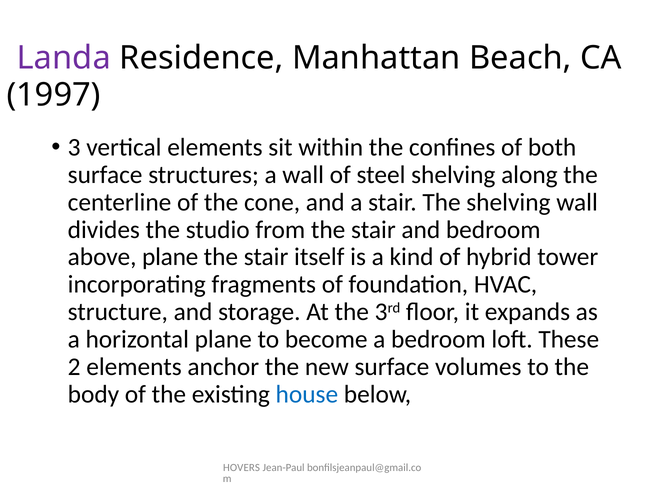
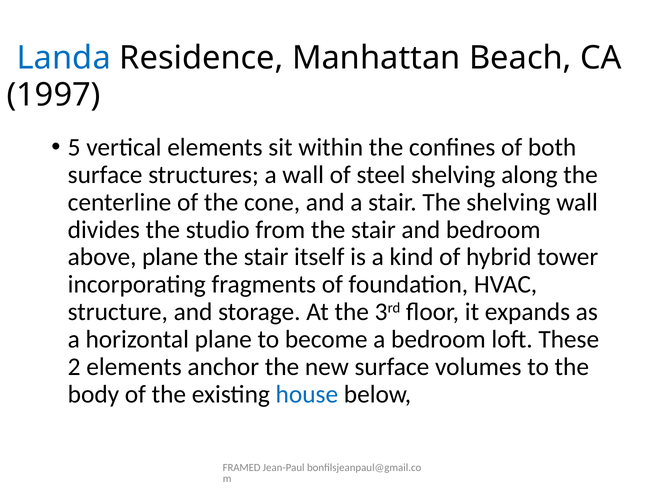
Landa colour: purple -> blue (64, 58)
3: 3 -> 5 (74, 147)
HOVERS: HOVERS -> FRAMED (242, 468)
